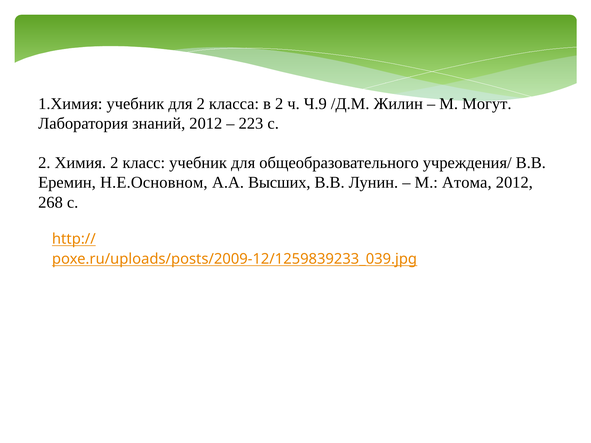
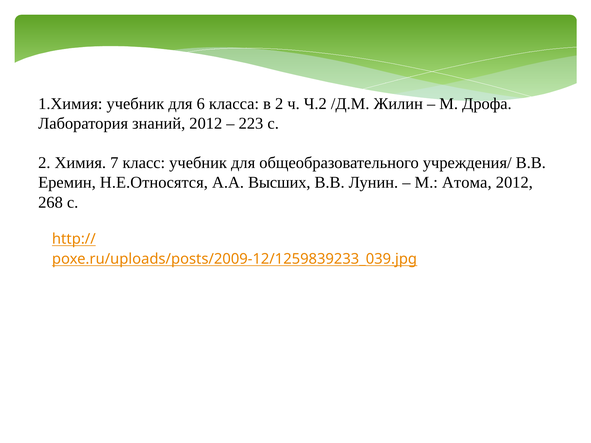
для 2: 2 -> 6 (201, 104)
Ч.9: Ч.9 -> Ч.2 (315, 104)
Могут: Могут -> Дрофа (487, 104)
Химия 2: 2 -> 7 (114, 163)
Н.Е.Основном: Н.Е.Основном -> Н.Е.Относятся (154, 183)
